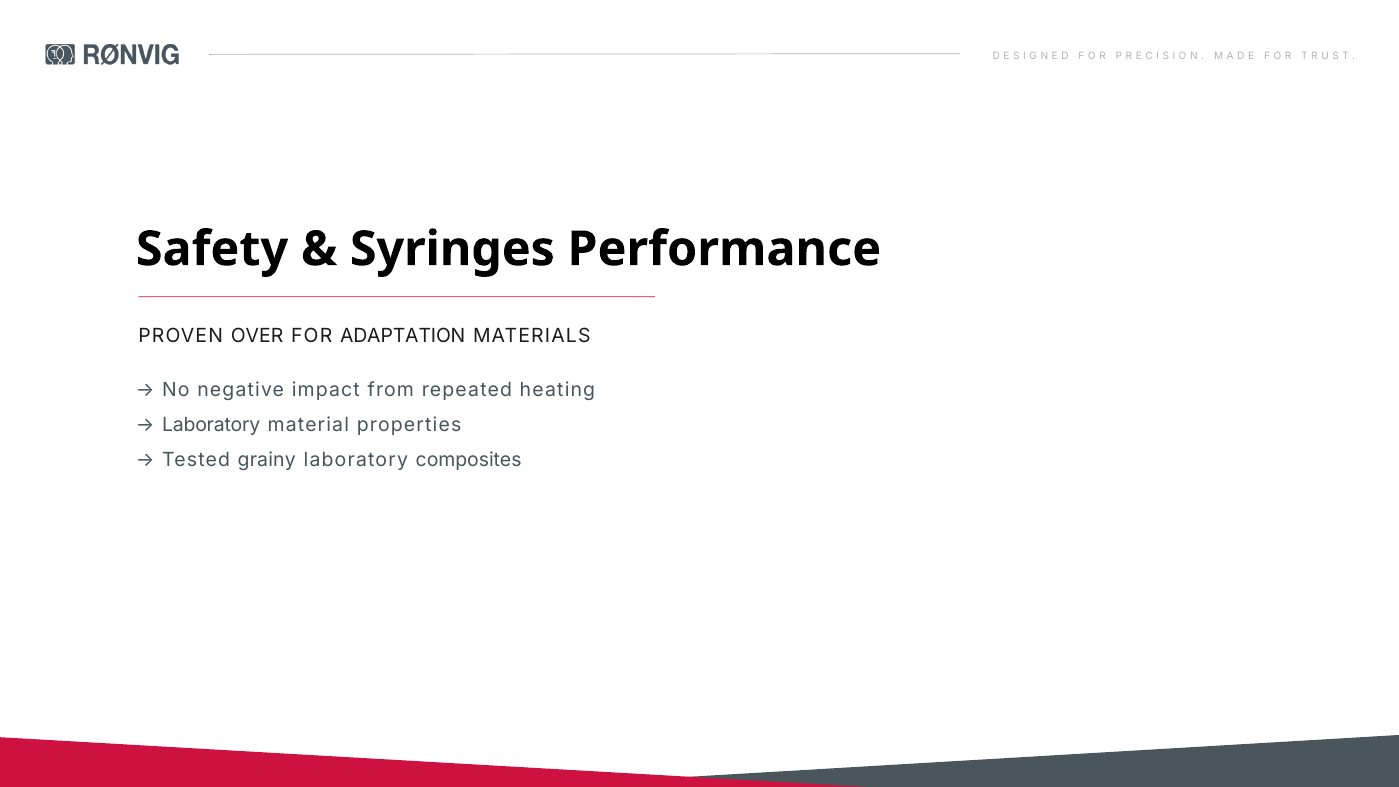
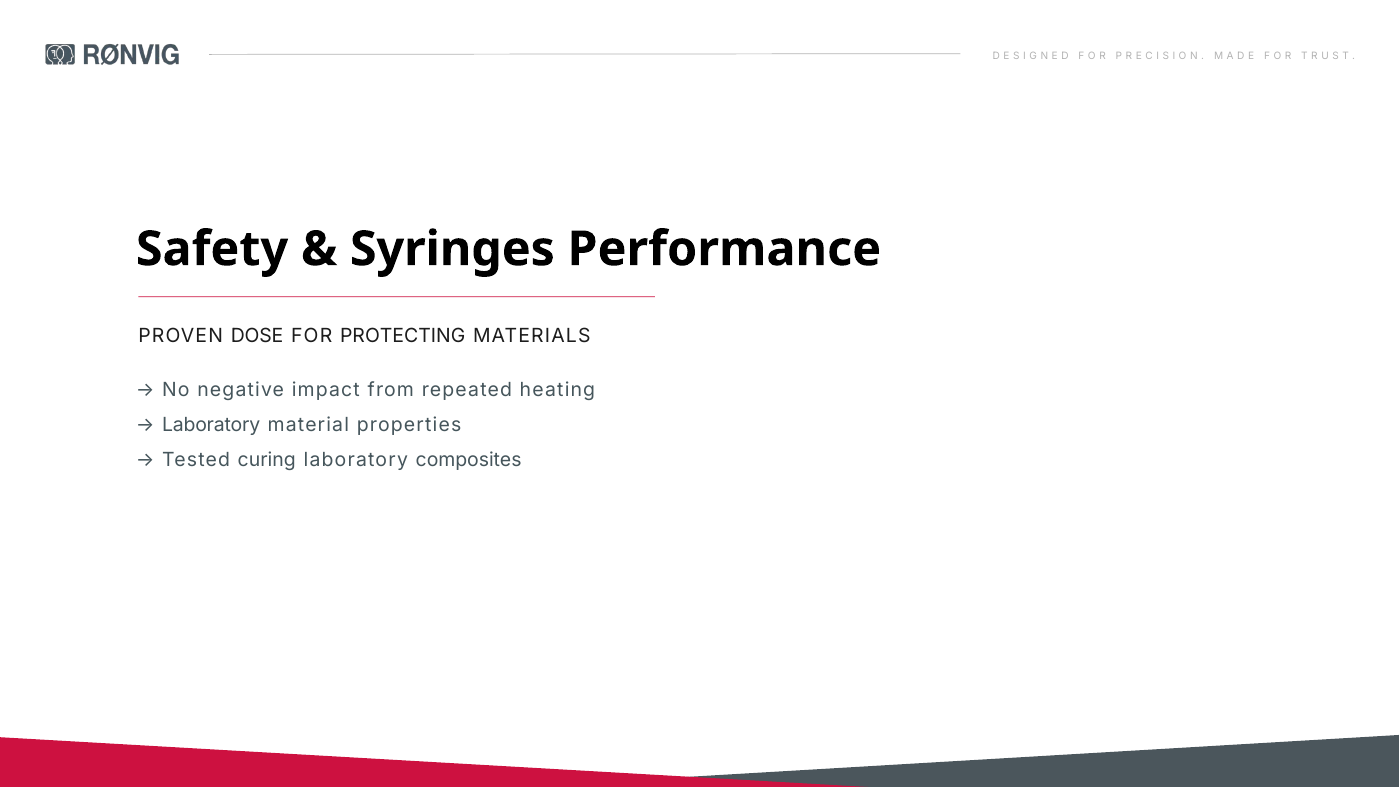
OVER: OVER -> DOSE (257, 336)
ADAPTATION: ADAPTATION -> PROTECTING (403, 336)
grainy: grainy -> curing (267, 460)
